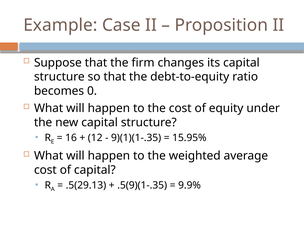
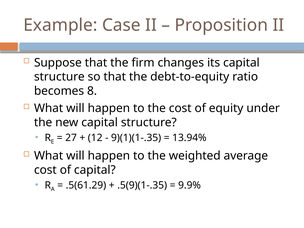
0: 0 -> 8 (92, 91)
16: 16 -> 27 (71, 138)
15.95%: 15.95% -> 13.94% (189, 138)
.5(29.13: .5(29.13 -> .5(61.29 (86, 185)
